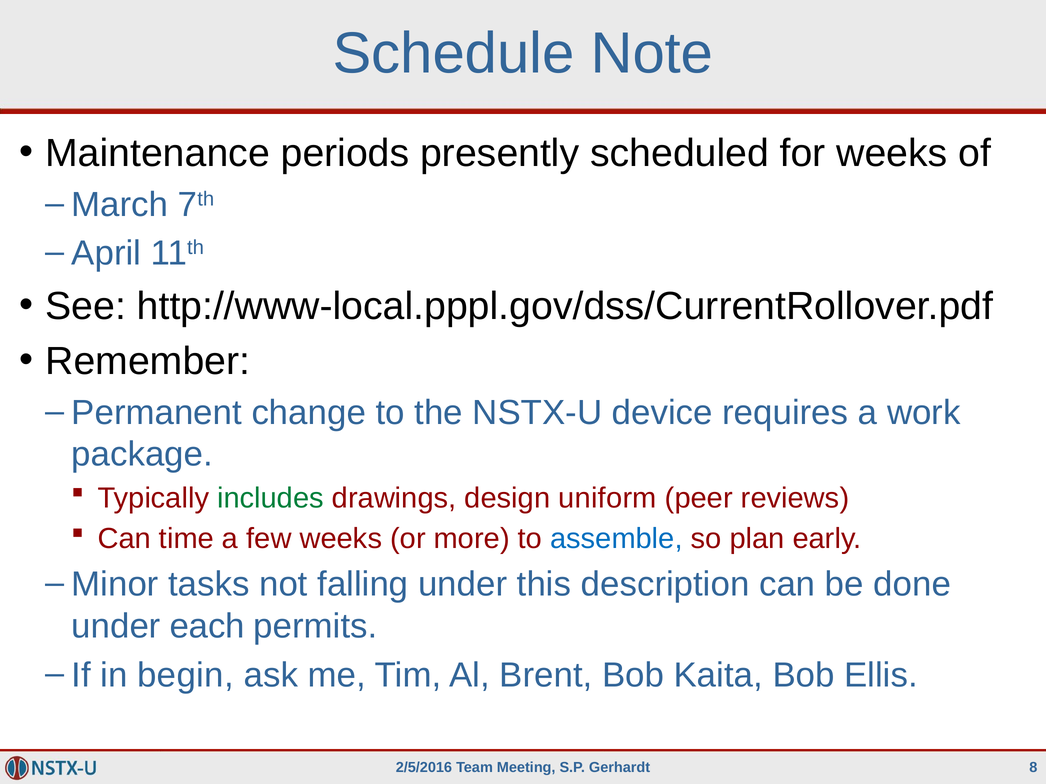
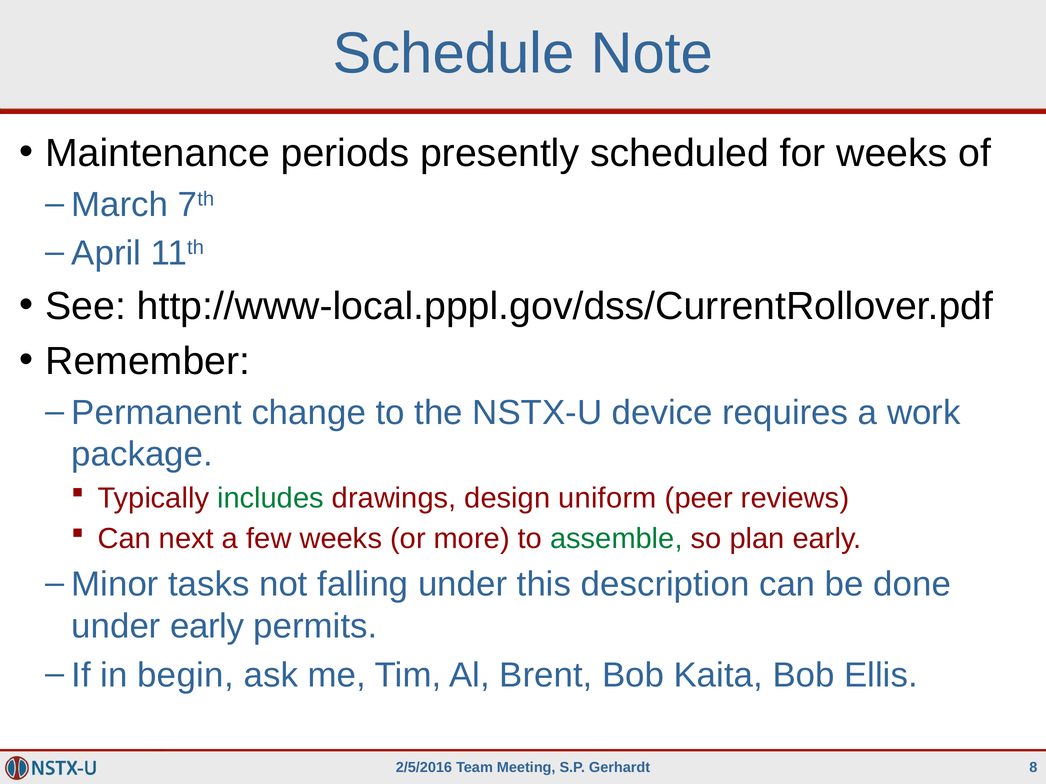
time: time -> next (186, 539)
assemble colour: blue -> green (616, 539)
under each: each -> early (207, 627)
